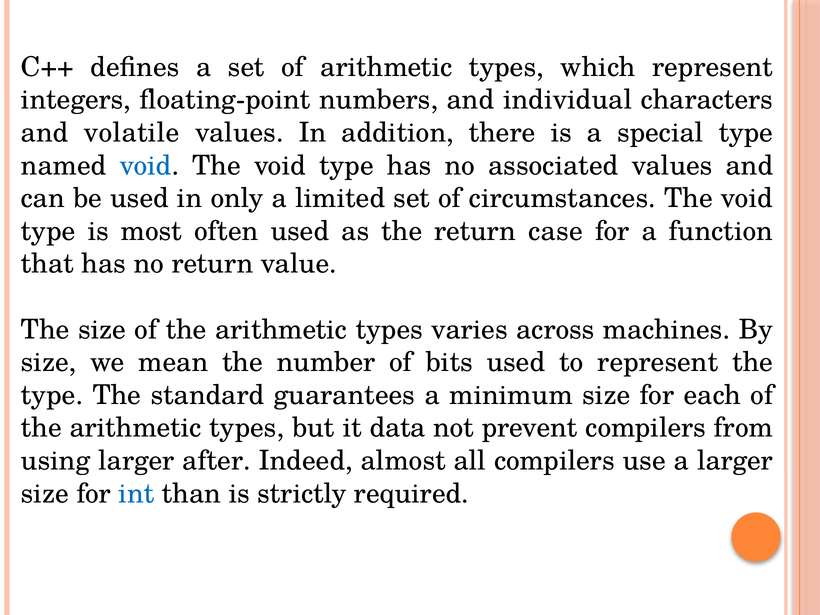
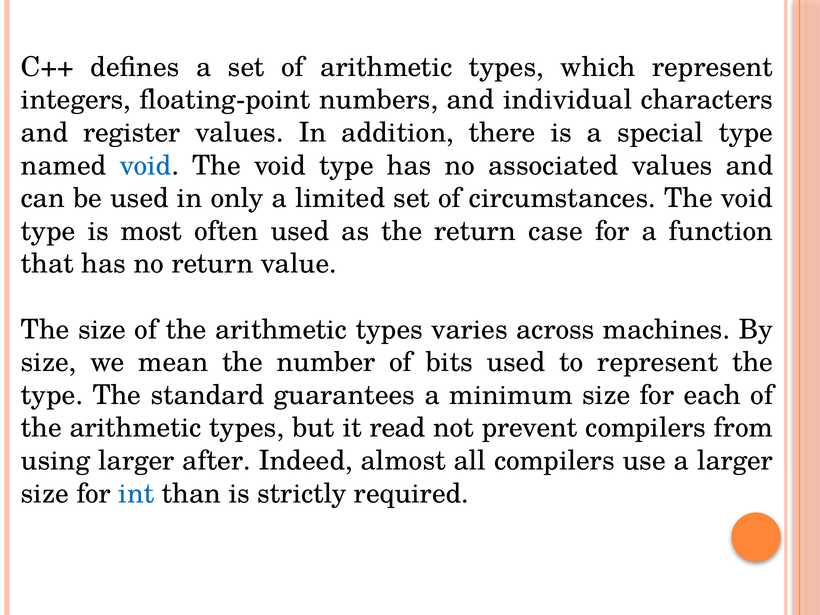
volatile: volatile -> register (132, 133)
data: data -> read (398, 428)
